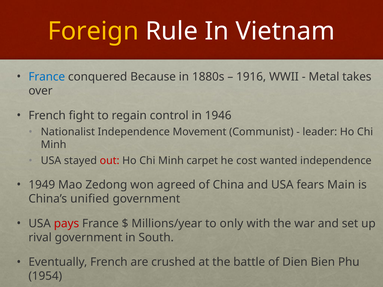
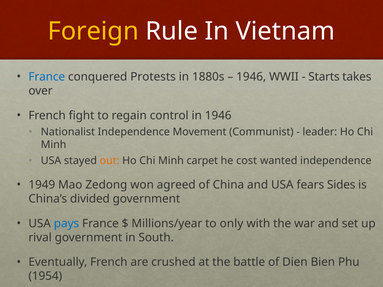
Because: Because -> Protests (153, 77)
1916: 1916 -> 1946 (251, 77)
Metal: Metal -> Starts (324, 77)
out colour: red -> orange (110, 161)
Main: Main -> Sides (341, 185)
China’s unified: unified -> divided (90, 199)
pays colour: red -> blue (66, 224)
